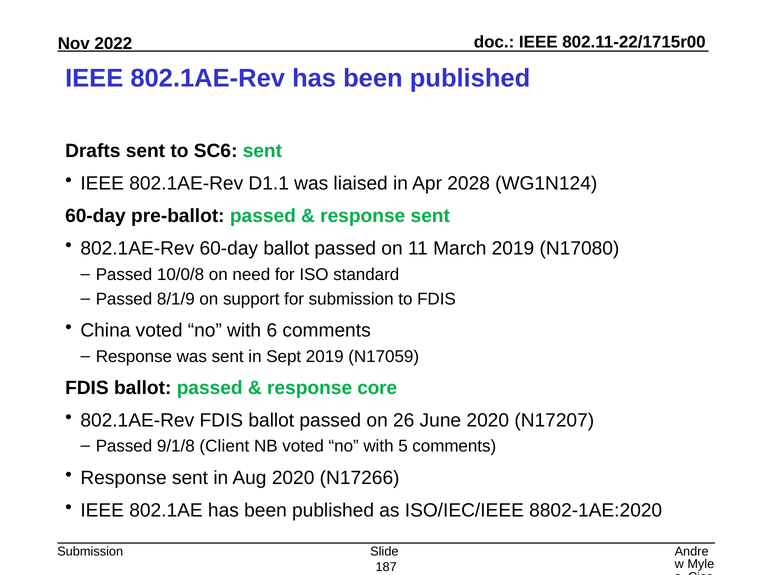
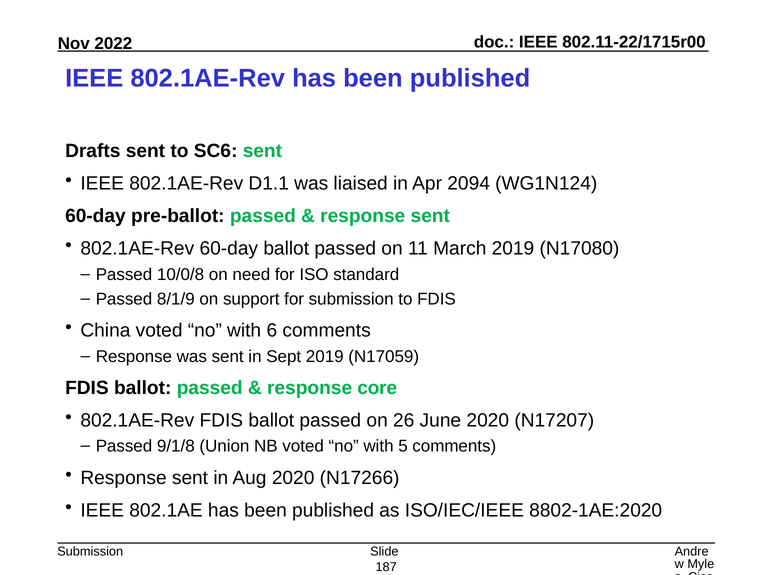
2028: 2028 -> 2094 (469, 183)
Client: Client -> Union (224, 446)
